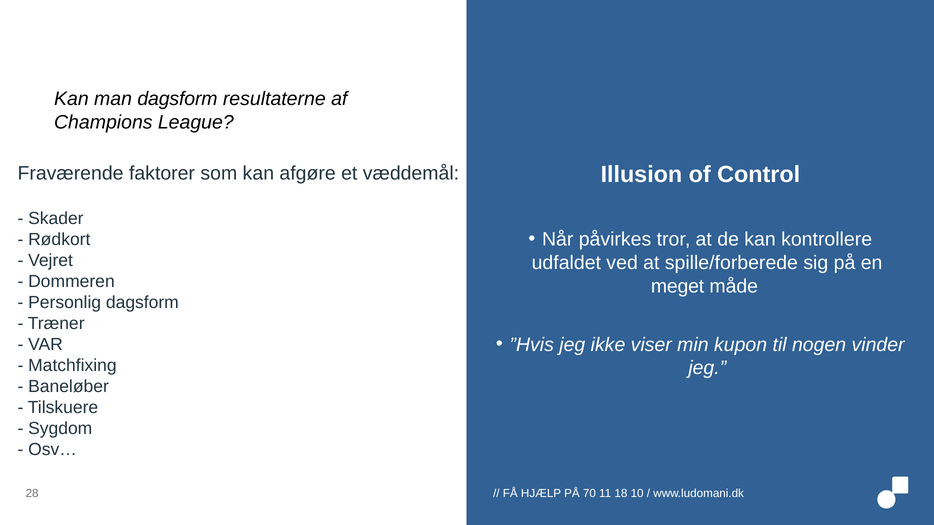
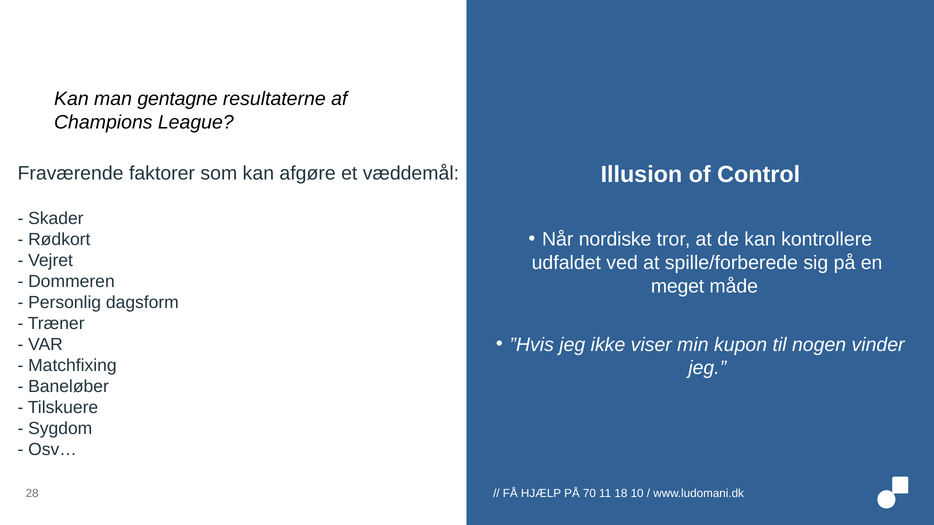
man dagsform: dagsform -> gentagne (177, 99)
påvirkes: påvirkes -> nordiske (615, 240)
